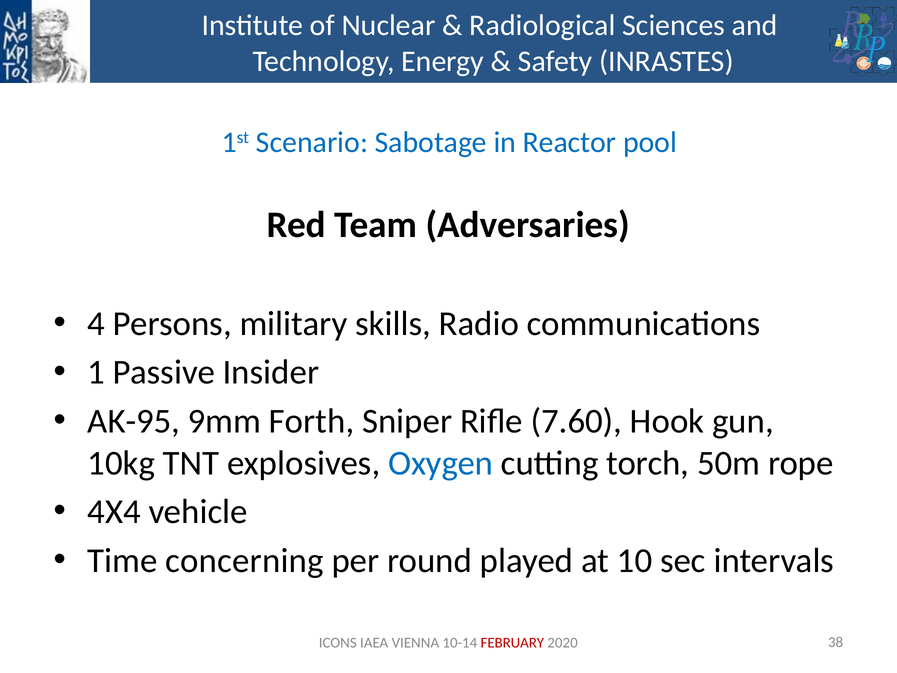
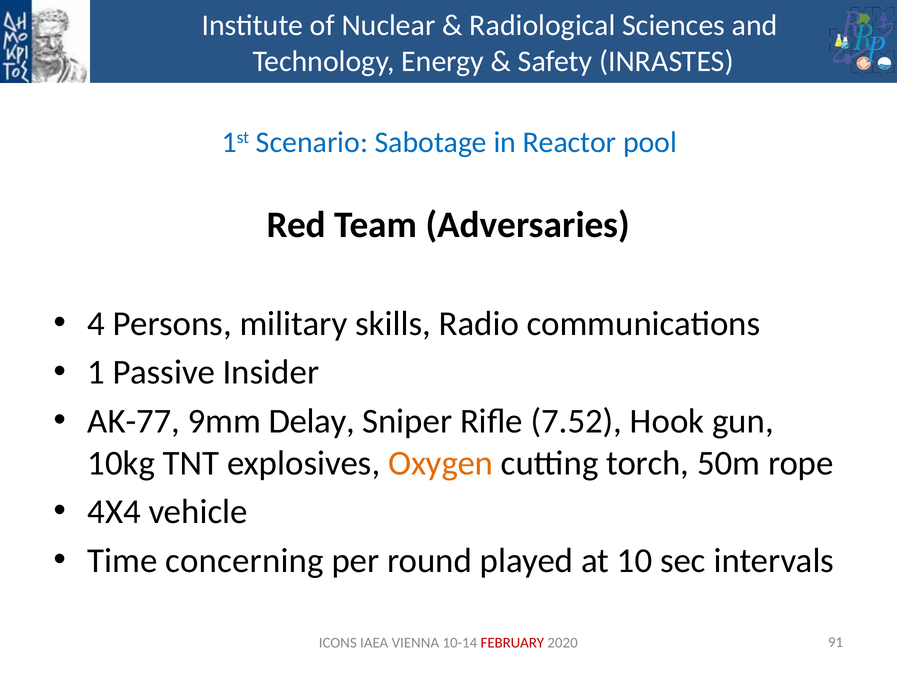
AK-95: AK-95 -> AK-77 (134, 421)
Forth: Forth -> Delay (312, 421)
7.60: 7.60 -> 7.52 (576, 421)
Oxygen colour: blue -> orange (441, 463)
38: 38 -> 91 (836, 642)
